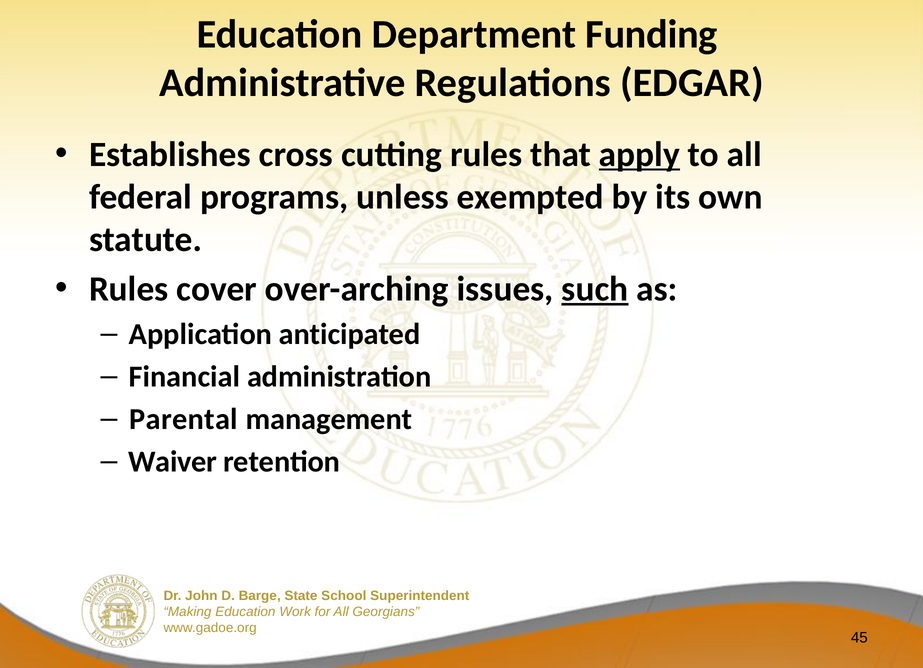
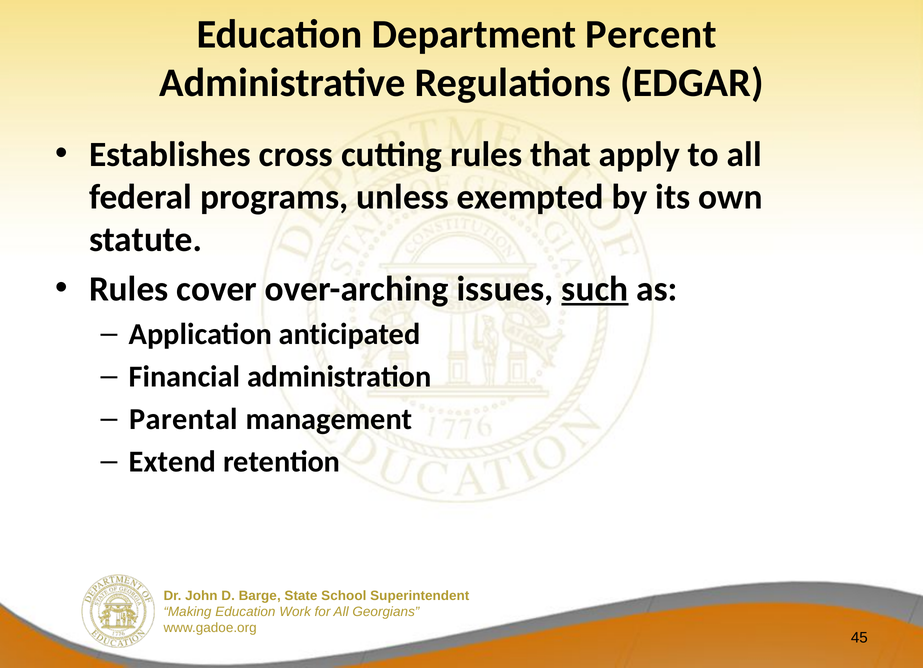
Funding: Funding -> Percent (651, 34)
apply underline: present -> none (639, 154)
Waiver: Waiver -> Extend (172, 462)
